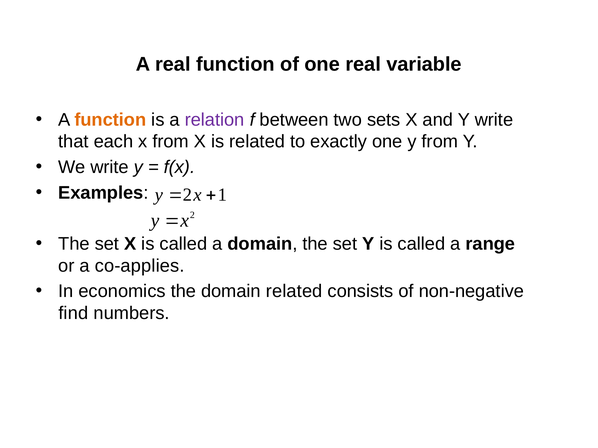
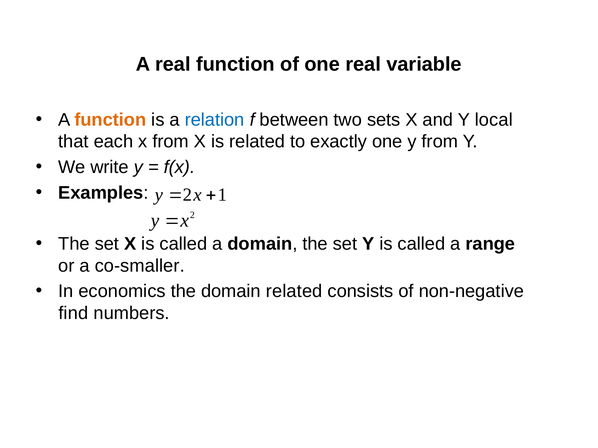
relation colour: purple -> blue (215, 120)
Y write: write -> local (494, 120)
co-applies: co-applies -> co-smaller (140, 266)
